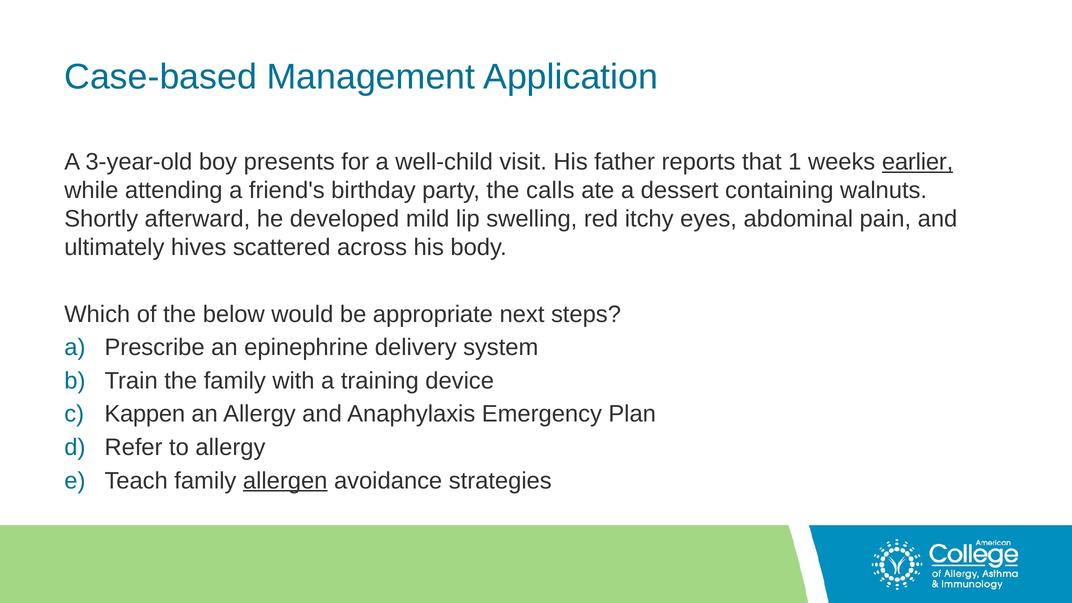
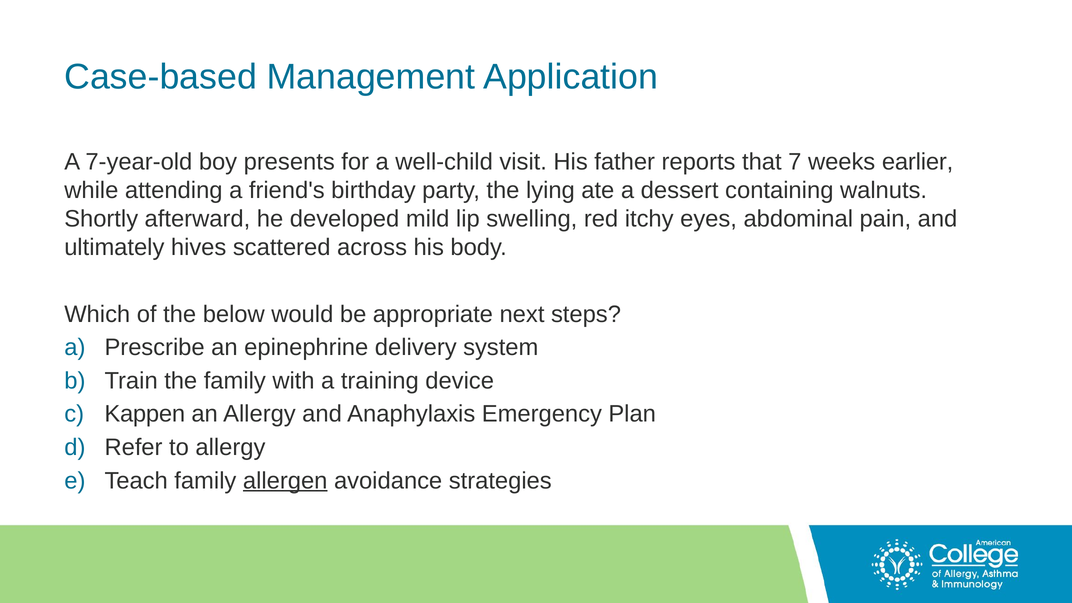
3-year-old: 3-year-old -> 7-year-old (139, 162)
1: 1 -> 7 (795, 162)
earlier underline: present -> none (918, 162)
calls: calls -> lying (550, 191)
